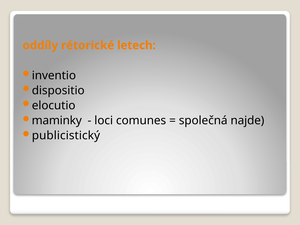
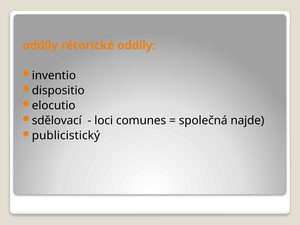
rétorické letech: letech -> oddíly (136, 45)
maminky: maminky -> sdělovací (57, 121)
